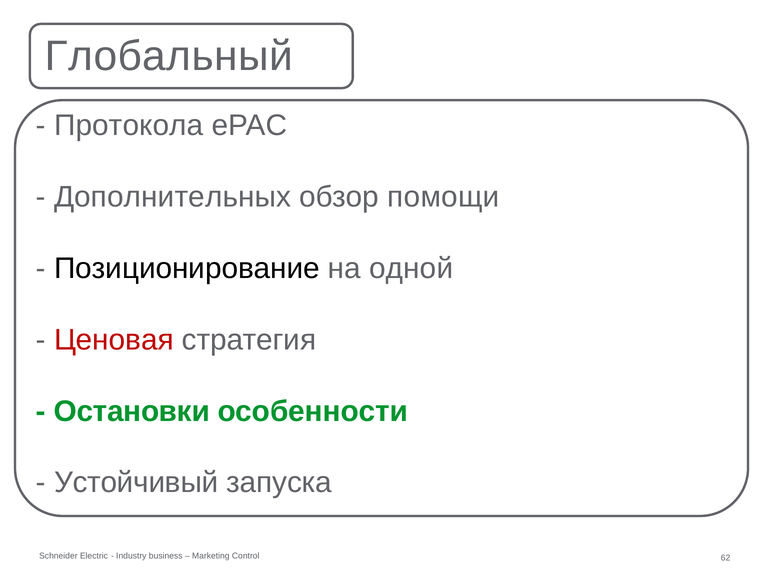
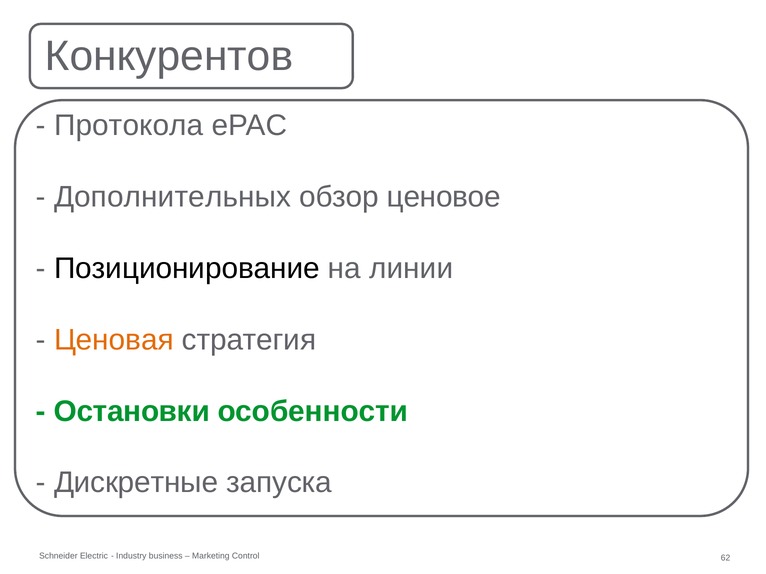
Глобальный: Глобальный -> Конкурентов (169, 56)
помощи: помощи -> ценовое (444, 197)
одной: одной -> линии (411, 268)
Ценовая colour: red -> orange (114, 340)
Устойчивый: Устойчивый -> Дискретные (136, 483)
